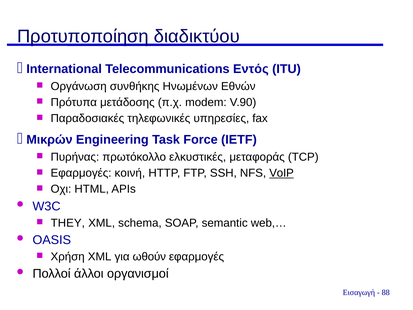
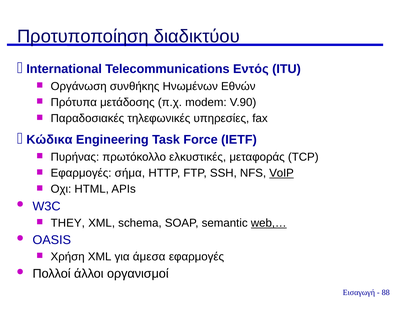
Μικρών: Μικρών -> Κώδικα (49, 140)
κοινή: κοινή -> σήμα (130, 173)
web,… underline: none -> present (269, 223)
ωθούν: ωθούν -> άμεσα (149, 256)
